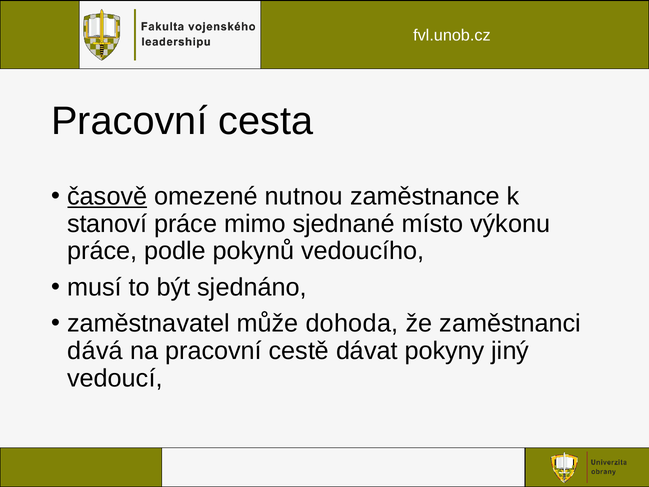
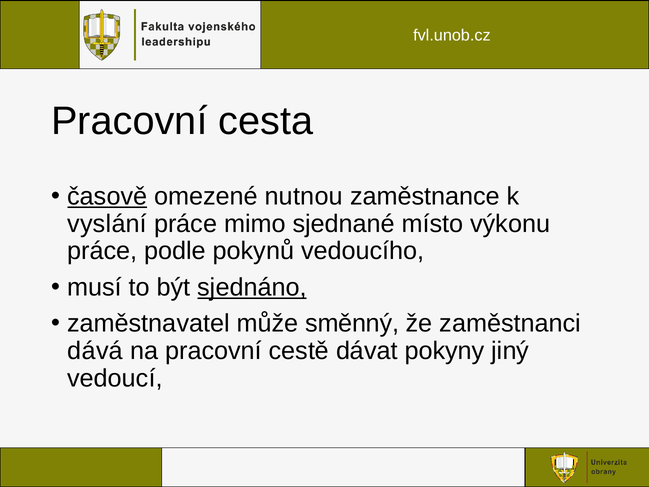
stanoví: stanoví -> vyslání (107, 224)
sjednáno underline: none -> present (252, 287)
dohoda: dohoda -> směnný (352, 323)
